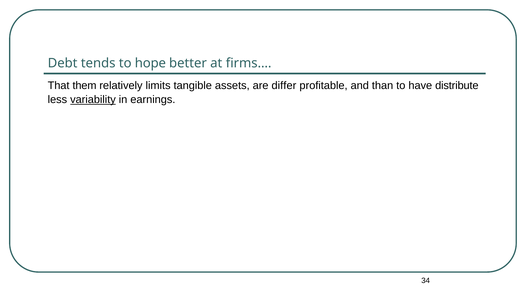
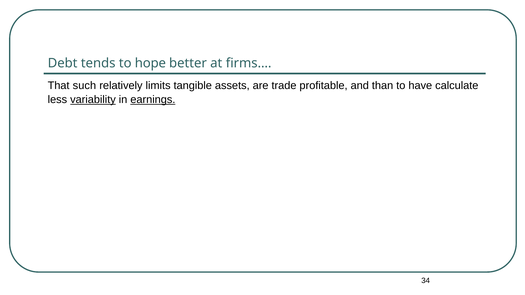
them: them -> such (84, 86)
differ: differ -> trade (284, 86)
distribute: distribute -> calculate (457, 86)
earnings underline: none -> present (153, 100)
